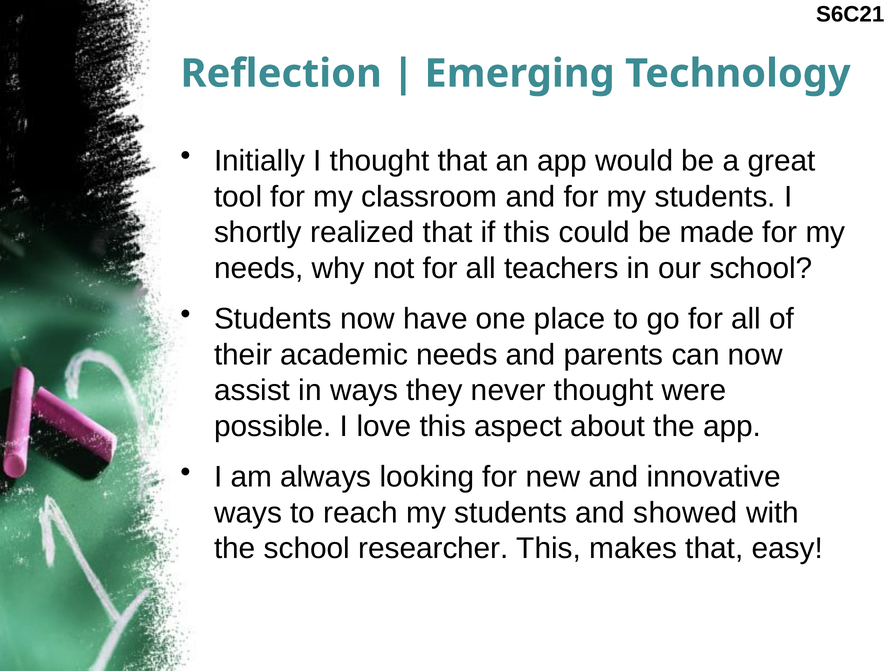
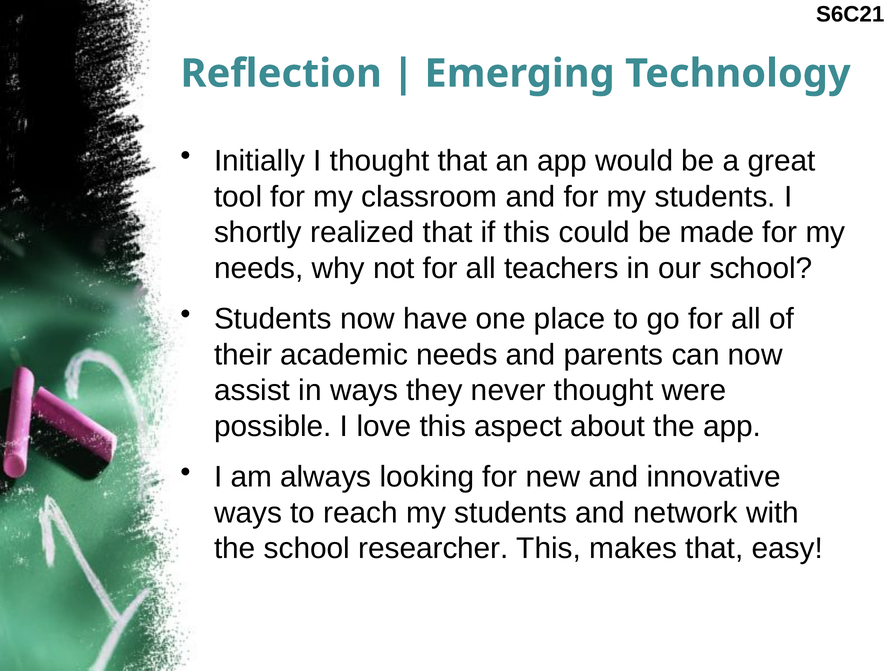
showed: showed -> network (686, 513)
